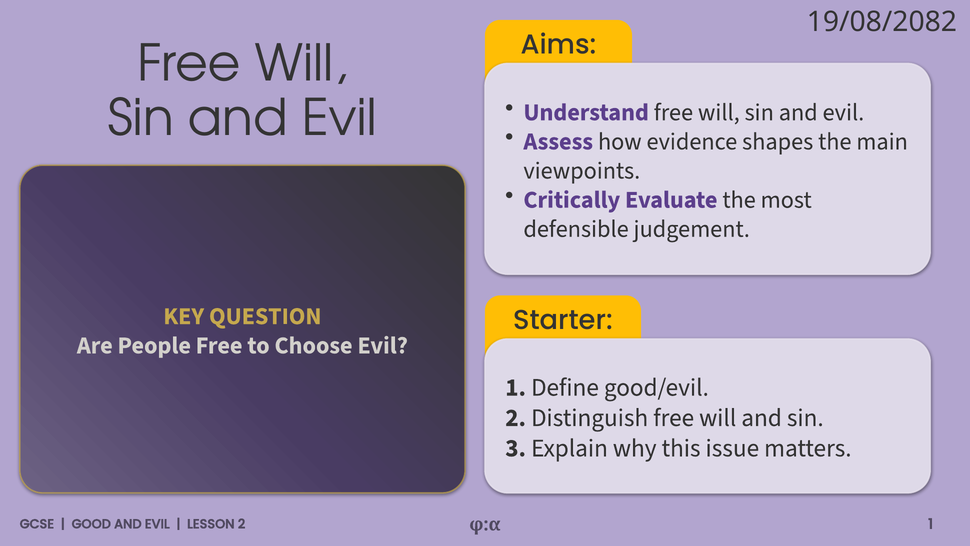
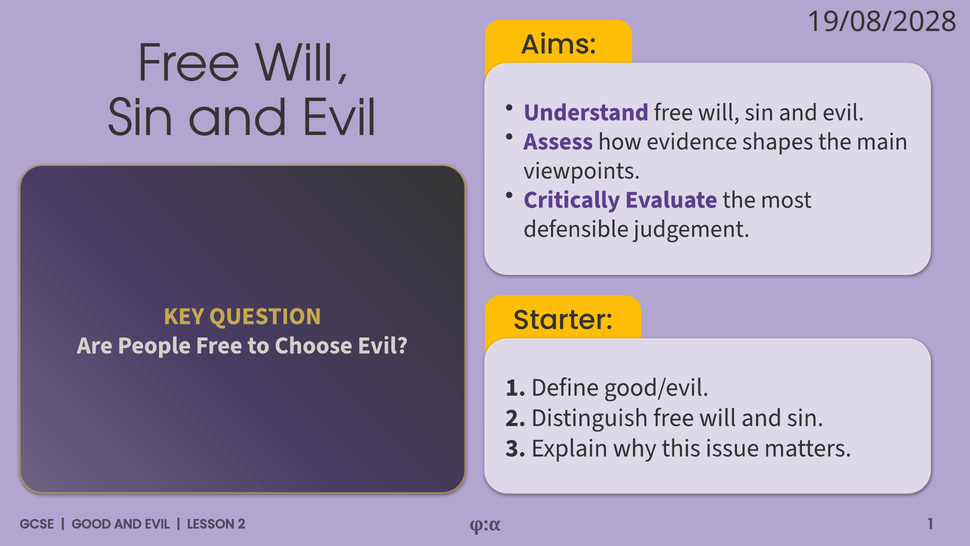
19/08/2082: 19/08/2082 -> 19/08/2028 (882, 22)
